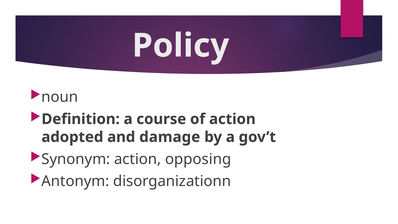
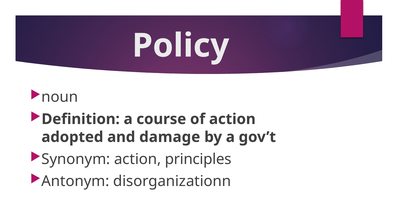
opposing: opposing -> principles (198, 159)
